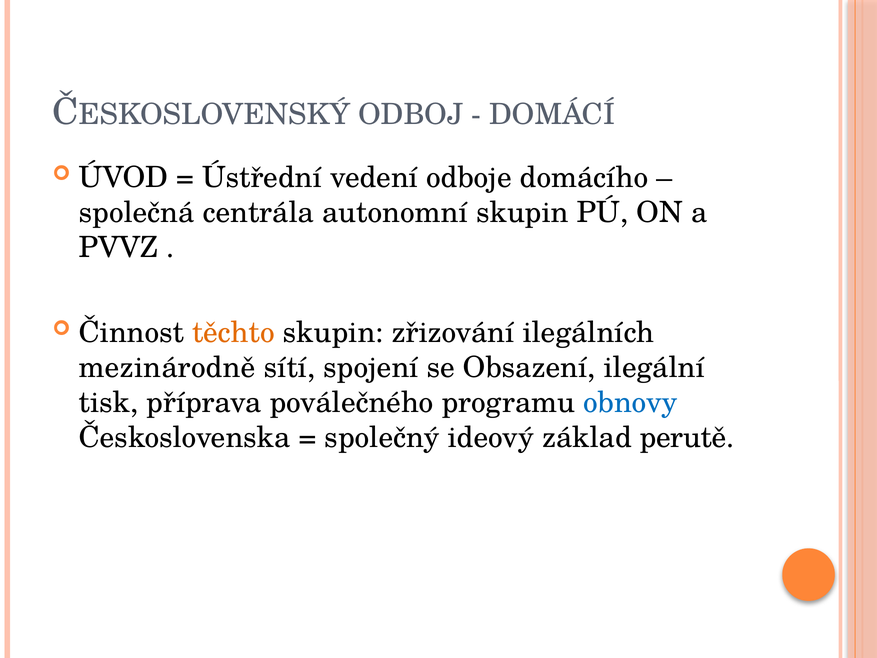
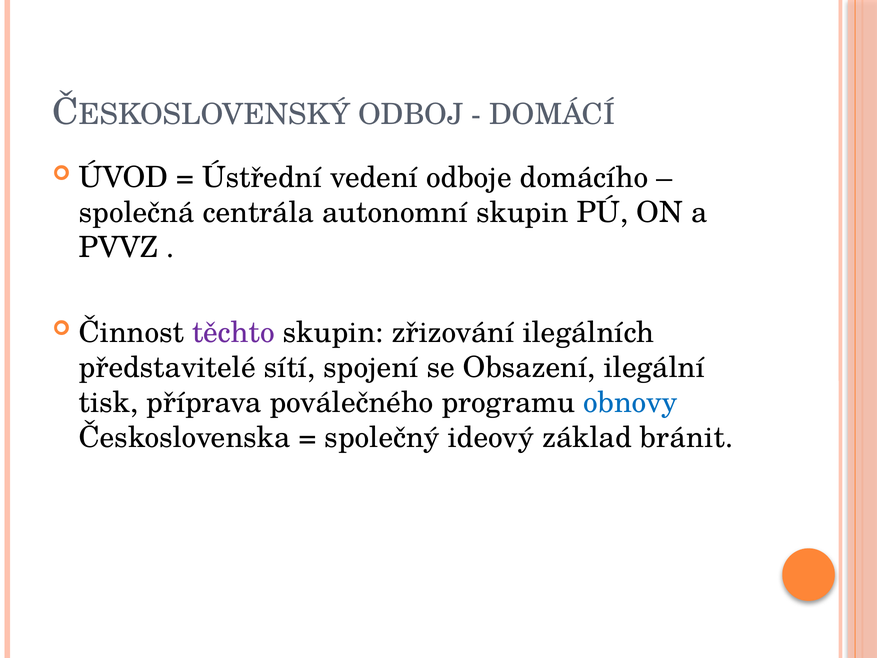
těchto colour: orange -> purple (233, 332)
mezinárodně: mezinárodně -> představitelé (167, 367)
perutě: perutě -> bránit (687, 438)
